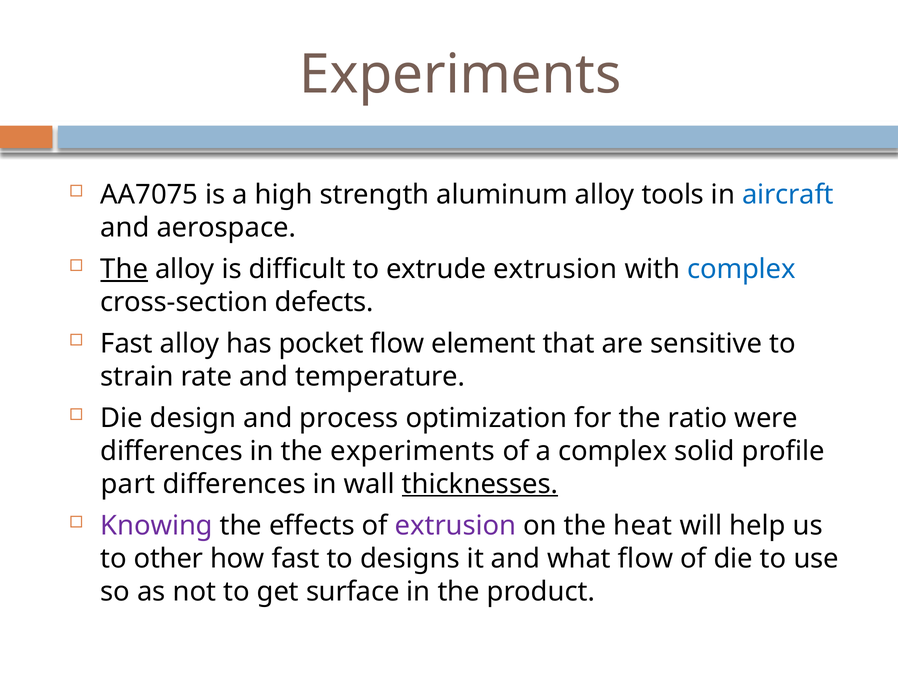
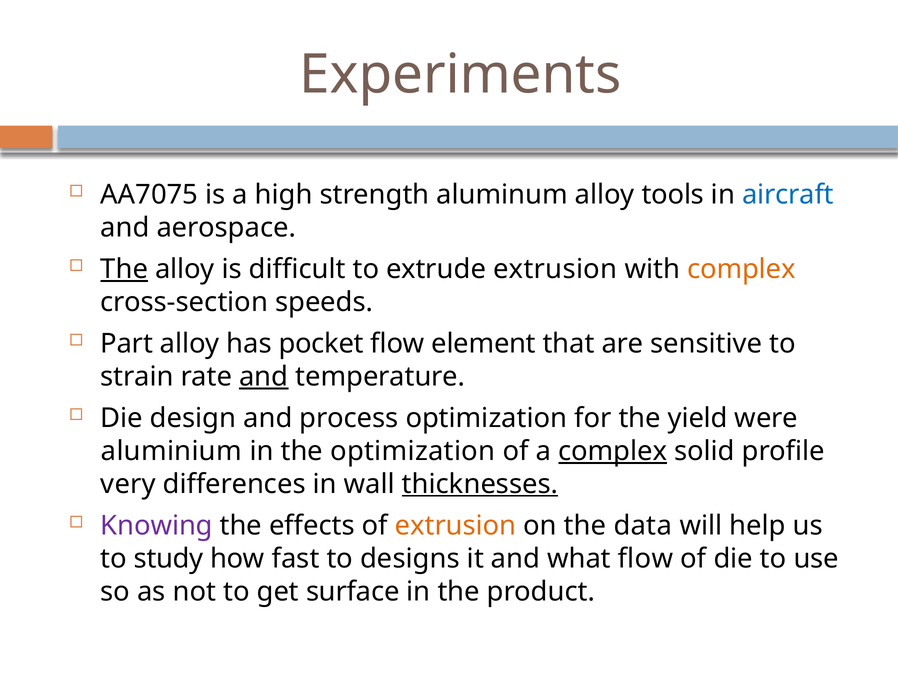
complex colour: blue -> orange (741, 269)
defects: defects -> speeds (324, 302)
Fast: Fast -> Part (127, 344)
and underline: none -> present (264, 377)
ratio: ratio -> yield (698, 419)
differences: differences -> aluminium (171, 452)
the experiments: experiments -> optimization (413, 452)
complex underline: none -> present (613, 452)
part: part -> very (128, 484)
extrusion colour: purple -> orange (456, 526)
heat: heat -> data (643, 526)
other: other -> study (169, 559)
